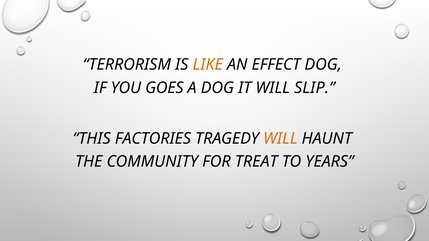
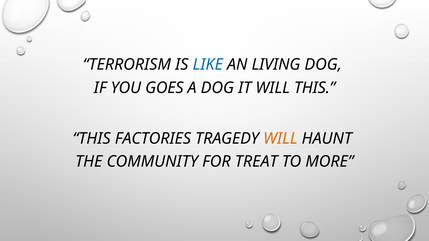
LIKE colour: orange -> blue (208, 65)
EFFECT: EFFECT -> LIVING (276, 65)
WILL SLIP: SLIP -> THIS (315, 88)
YEARS: YEARS -> MORE (330, 162)
